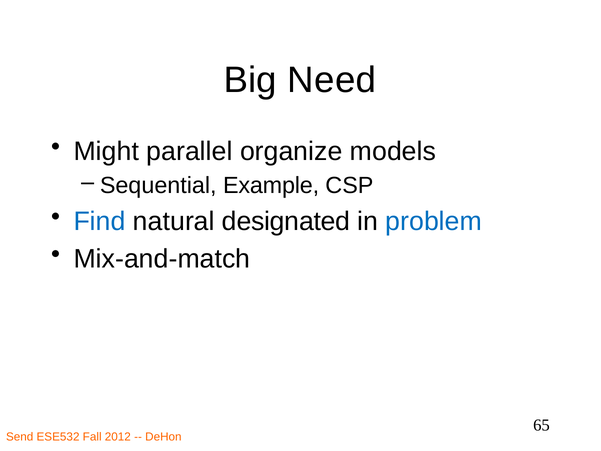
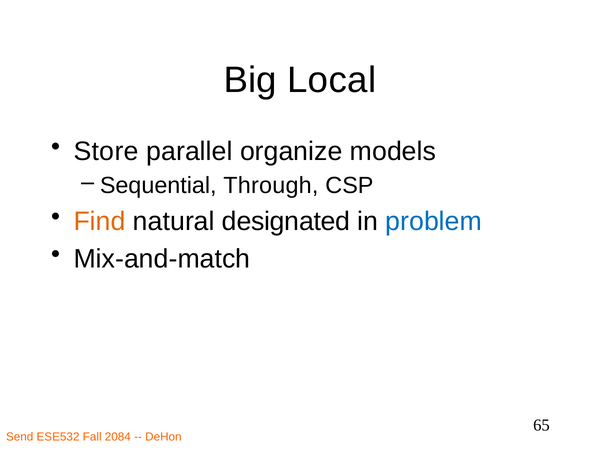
Need: Need -> Local (332, 80)
Might: Might -> Store (106, 151)
Example: Example -> Through (271, 186)
Find colour: blue -> orange (100, 221)
2012: 2012 -> 2084 (118, 437)
